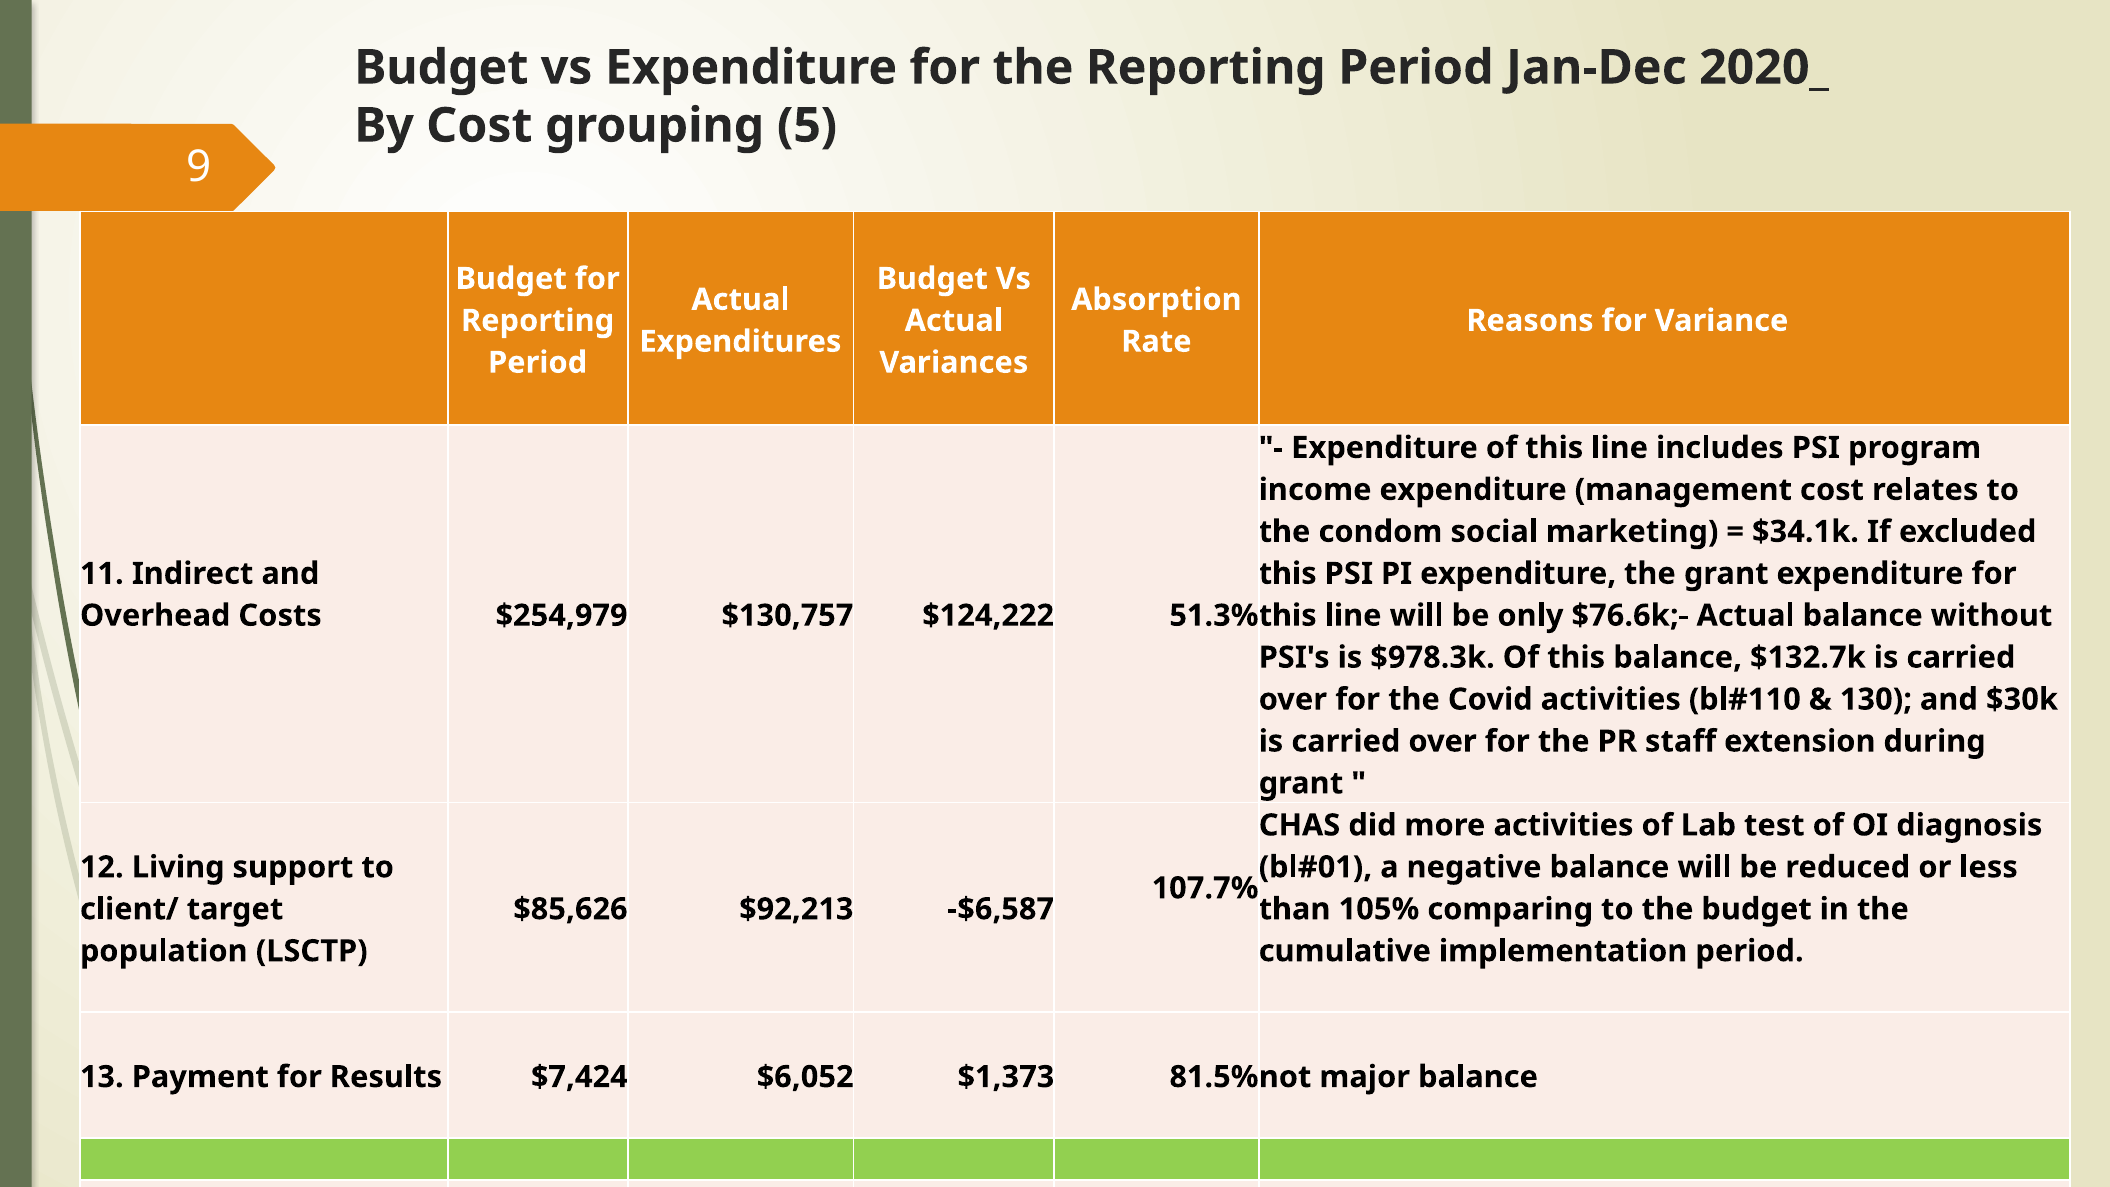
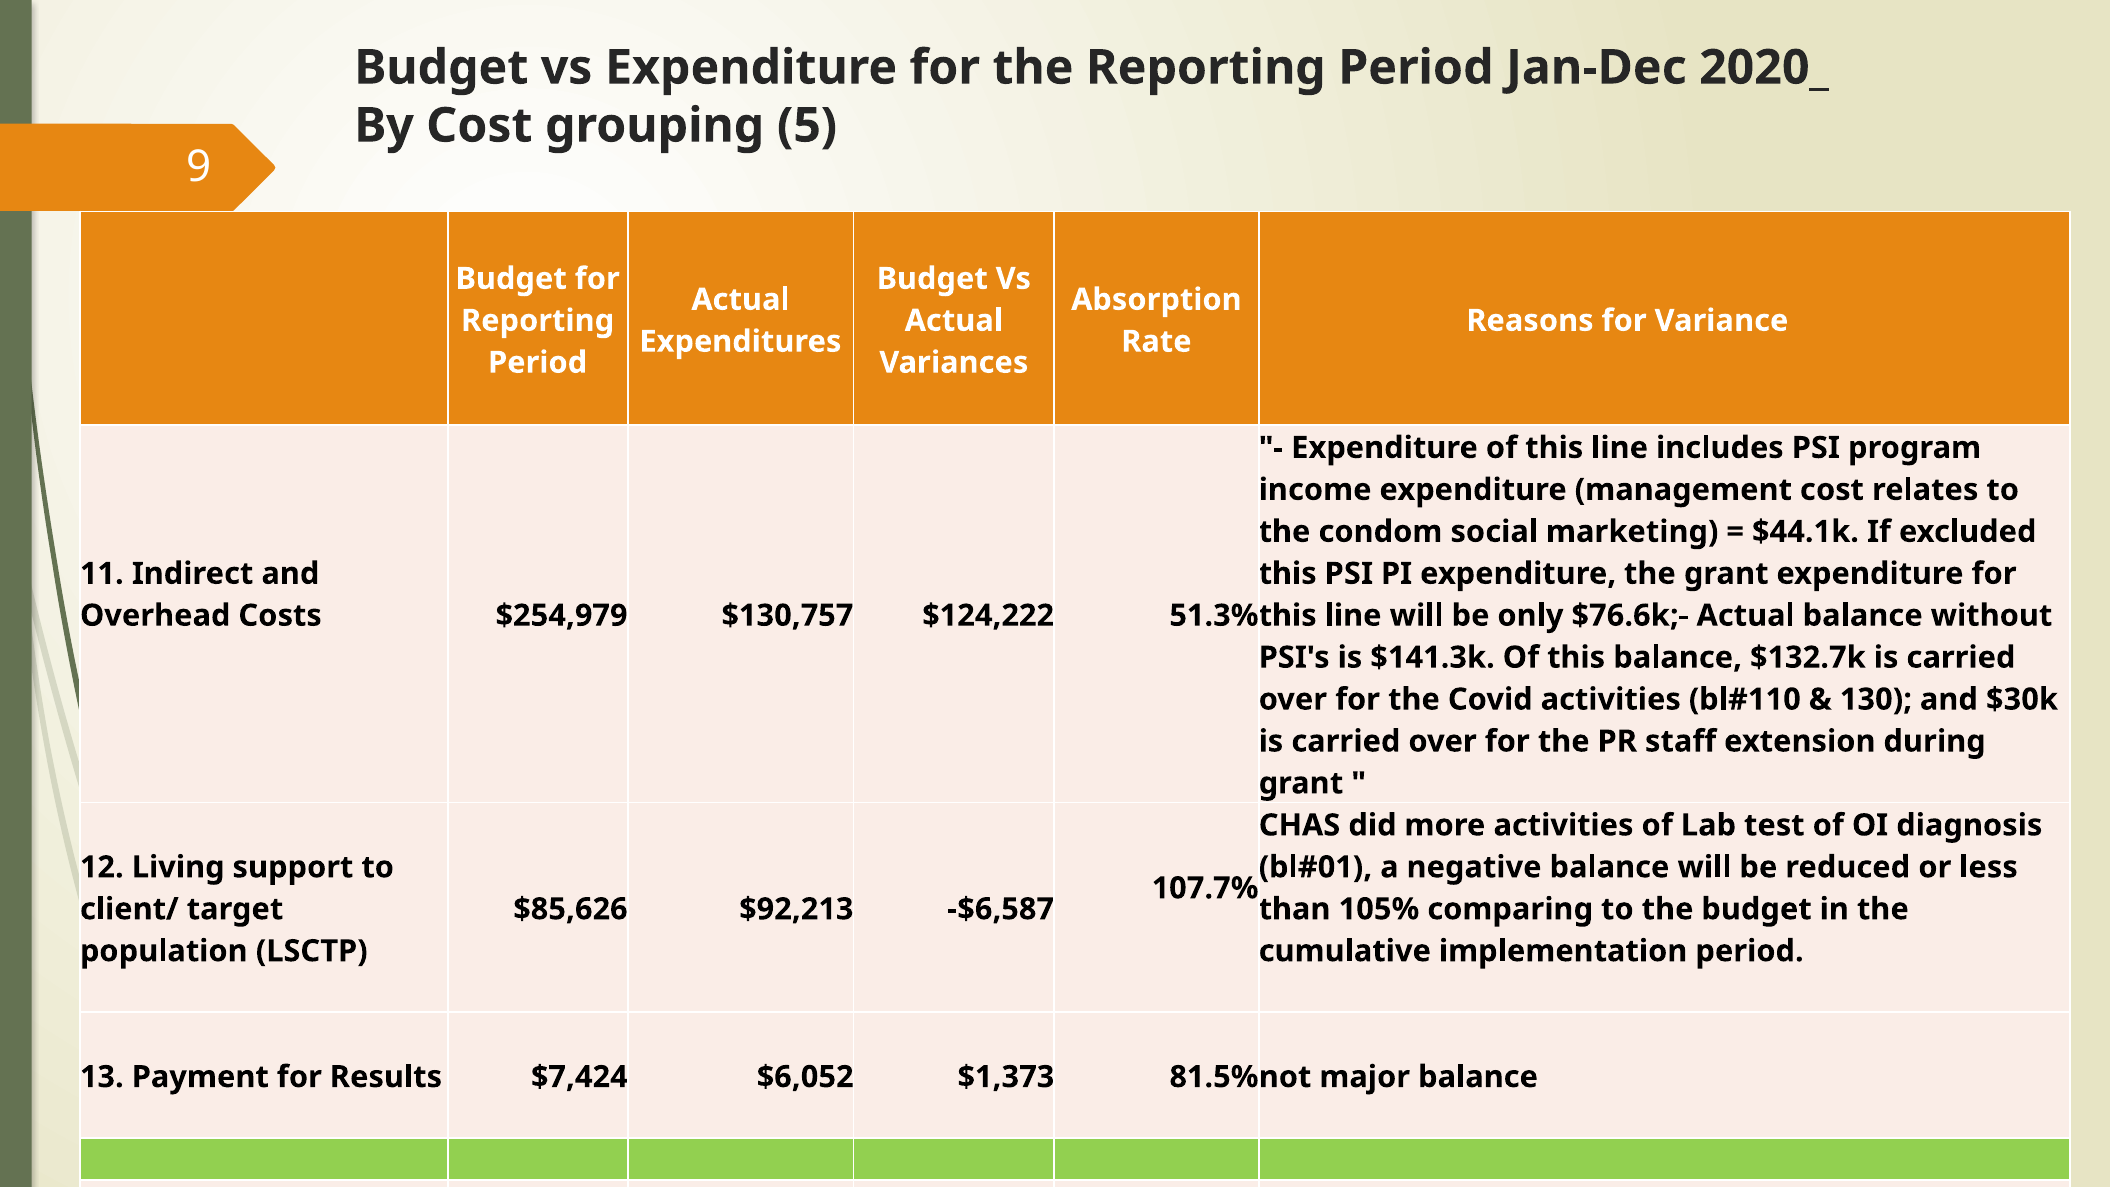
$34.1k: $34.1k -> $44.1k (1805, 532)
$978.3k: $978.3k -> $141.3k (1433, 657)
